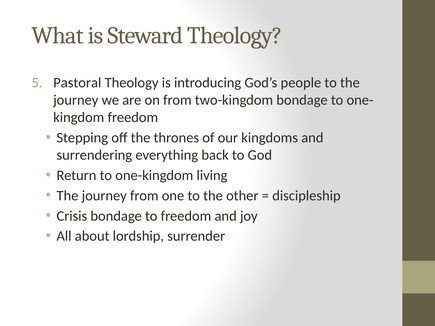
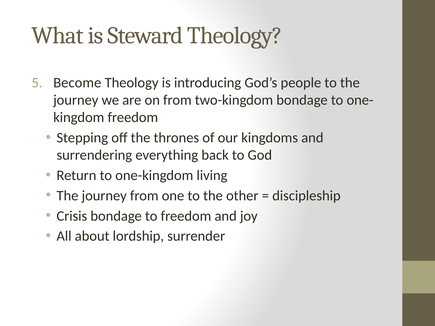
Pastoral: Pastoral -> Become (77, 83)
